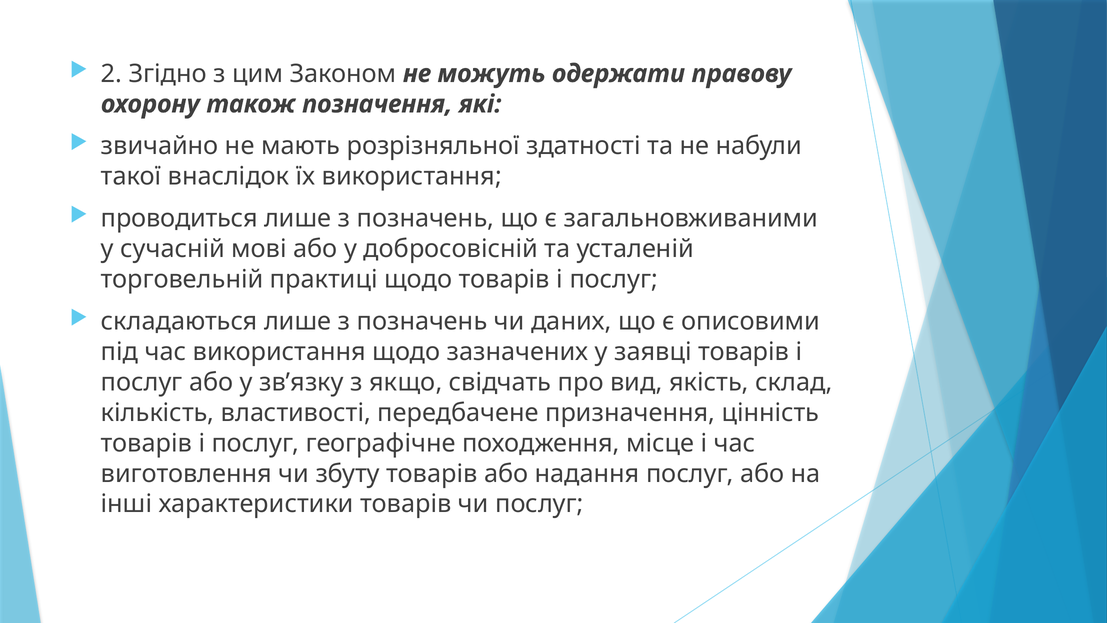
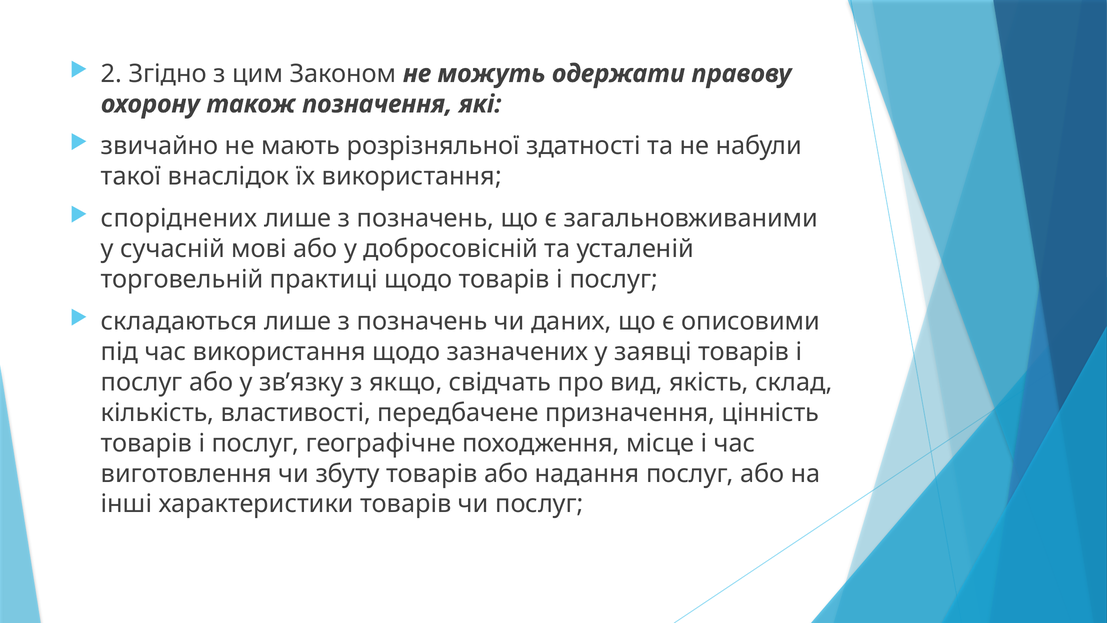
проводиться: проводиться -> споріднених (179, 218)
